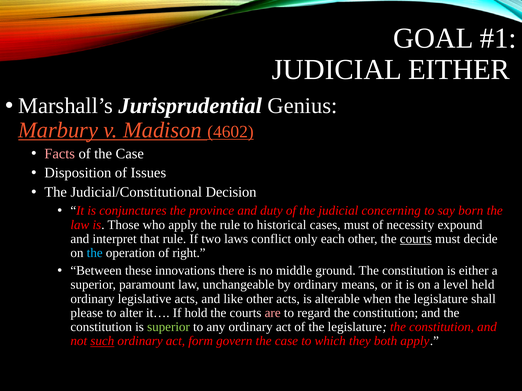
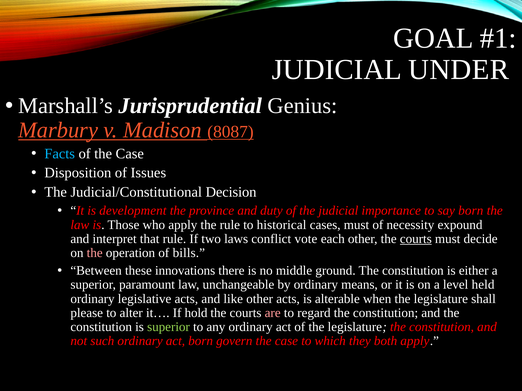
JUDICIAL EITHER: EITHER -> UNDER (459, 70)
4602: 4602 -> 8087 (231, 132)
Facts colour: pink -> light blue (60, 154)
conjunctures: conjunctures -> development (133, 211)
concerning: concerning -> importance (391, 211)
only: only -> vote (306, 239)
the colour: light blue -> pink (95, 253)
right: right -> bills (189, 253)
such underline: present -> none (102, 341)
act form: form -> born (201, 341)
